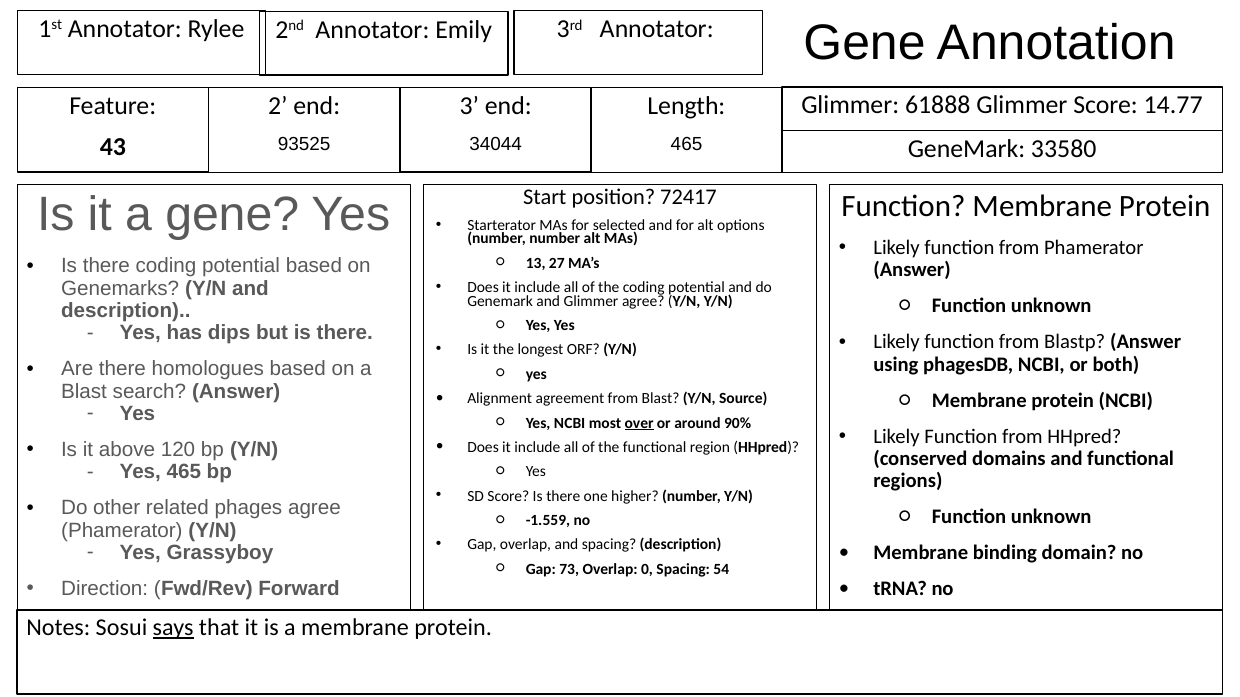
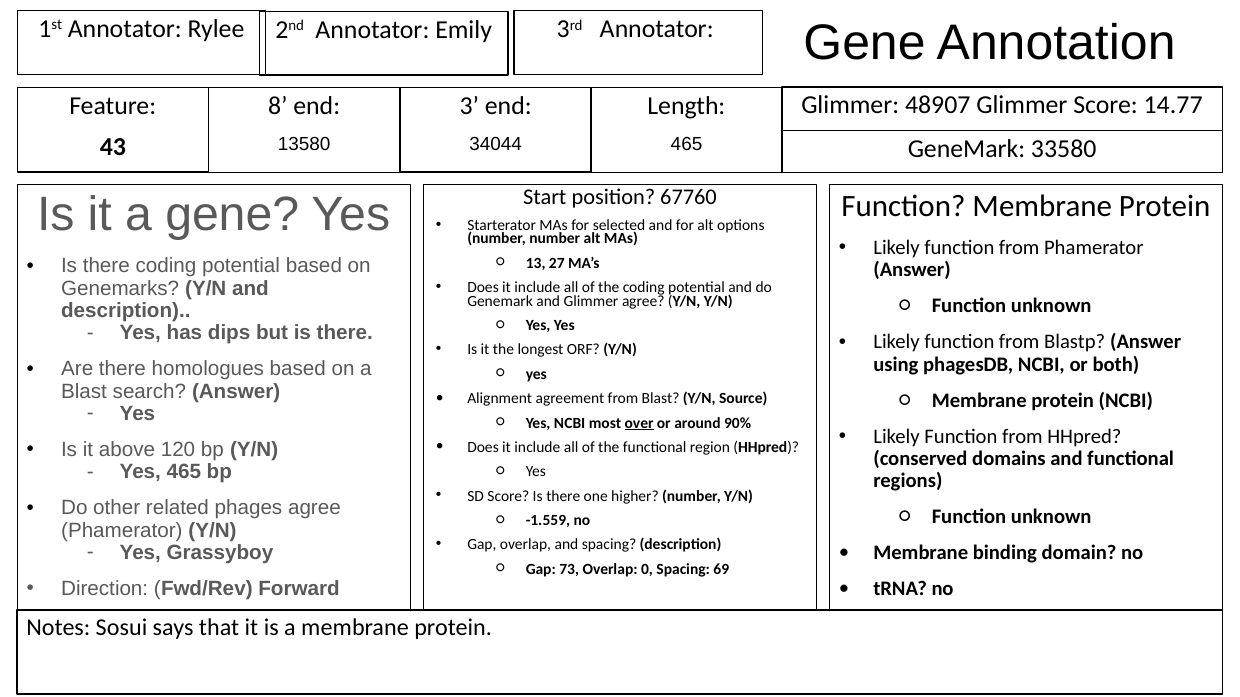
61888: 61888 -> 48907 (938, 105)
2: 2 -> 8 (278, 106)
93525: 93525 -> 13580 (304, 144)
72417: 72417 -> 67760 (688, 198)
54: 54 -> 69 (721, 570)
says underline: present -> none (173, 628)
